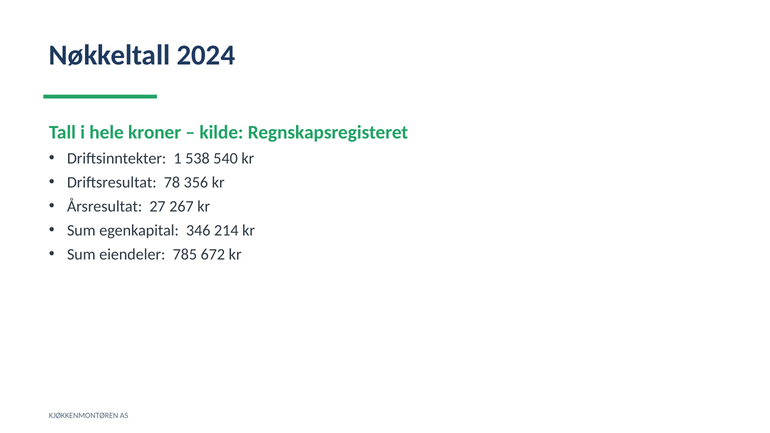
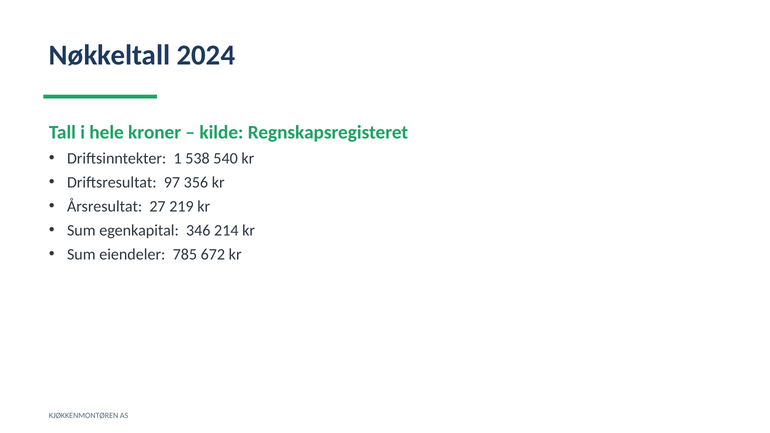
78: 78 -> 97 (172, 182)
267: 267 -> 219 (181, 206)
